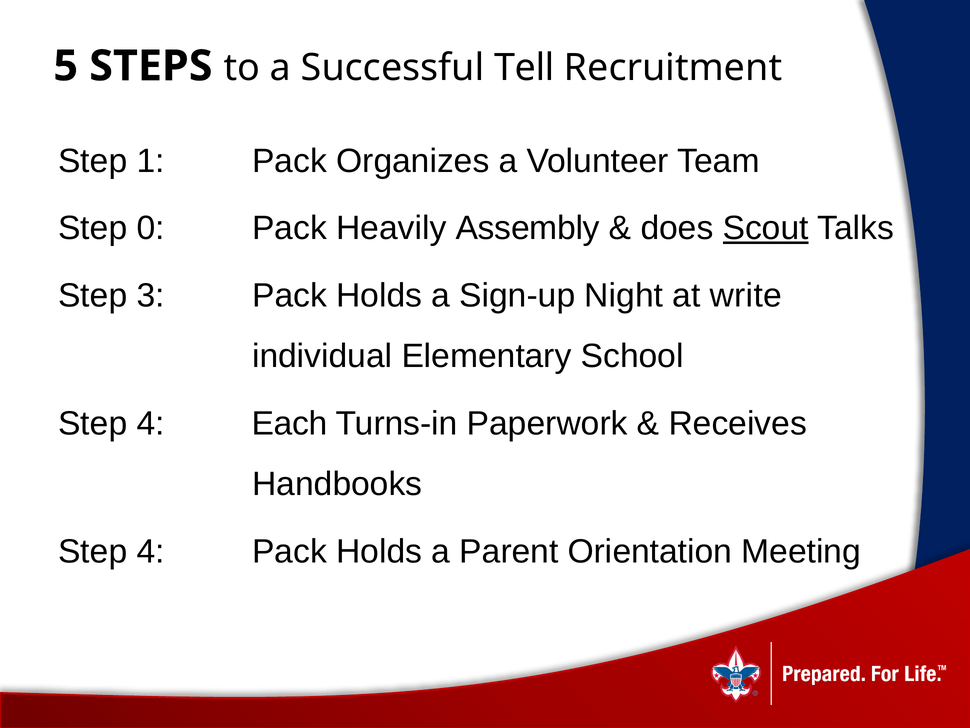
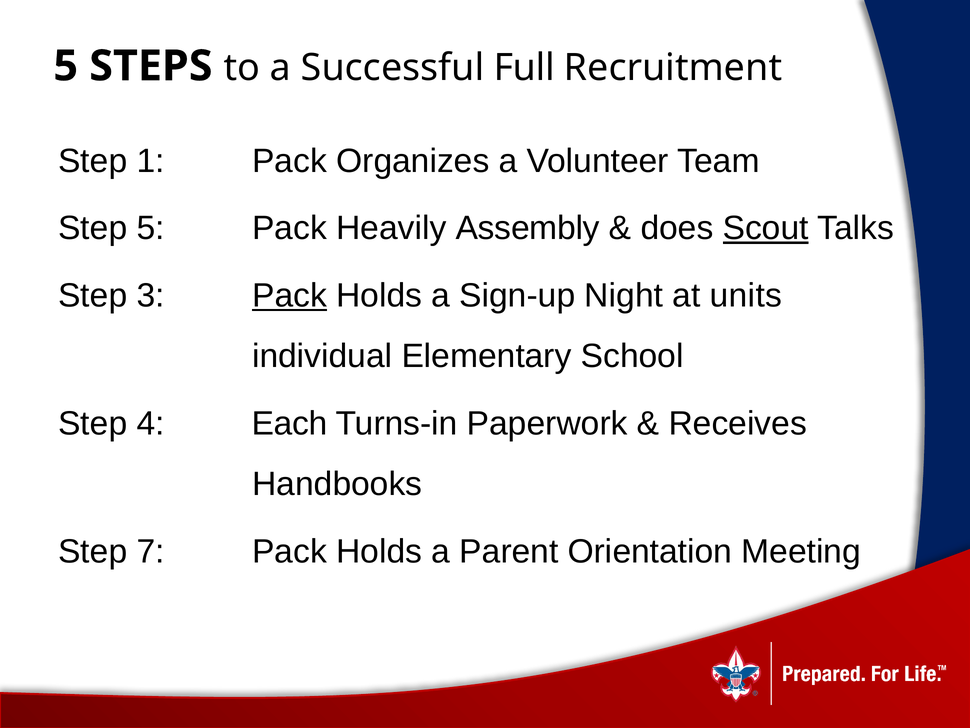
Tell: Tell -> Full (524, 68)
Step 0: 0 -> 5 (151, 228)
Pack underline: none -> present (290, 295)
write: write -> units (746, 295)
4: 4 -> 7 (151, 551)
